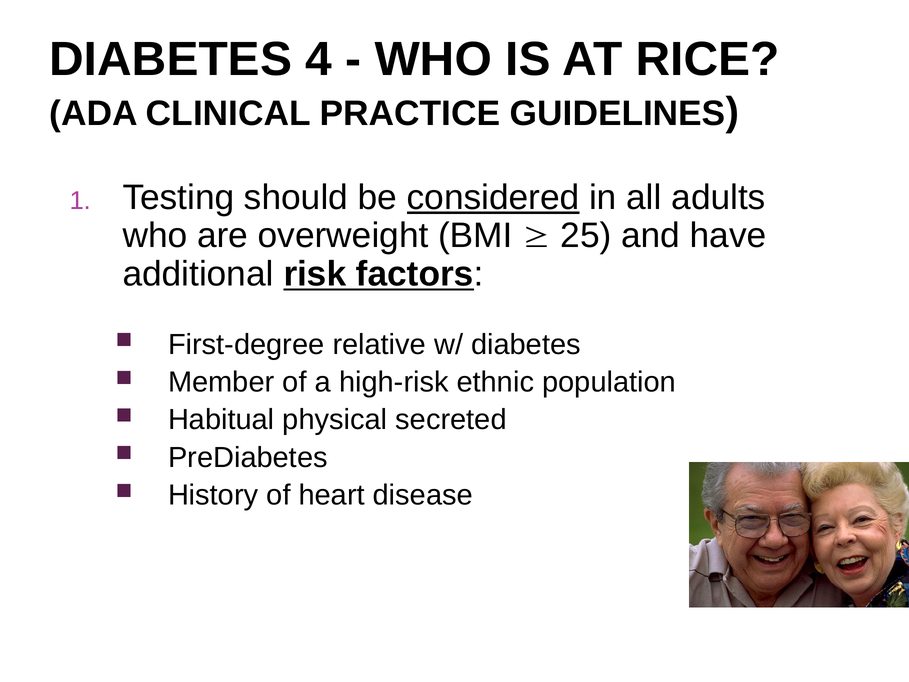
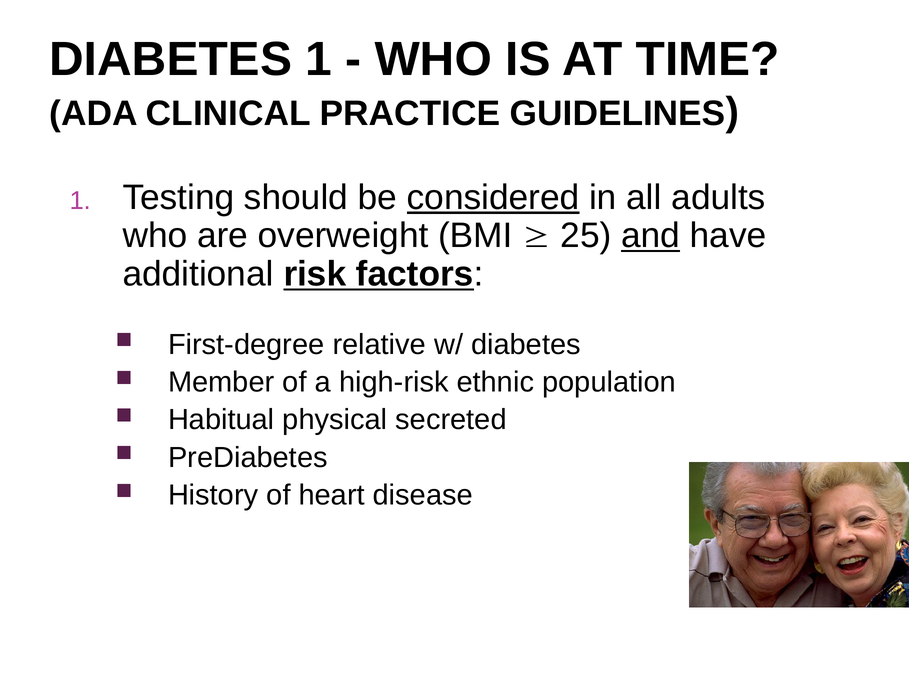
DIABETES 4: 4 -> 1 (319, 59)
RICE: RICE -> TIME (708, 59)
and underline: none -> present (651, 236)
